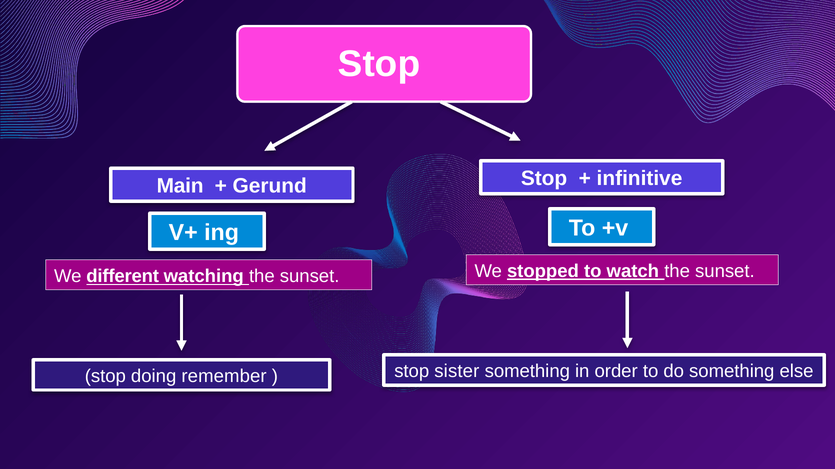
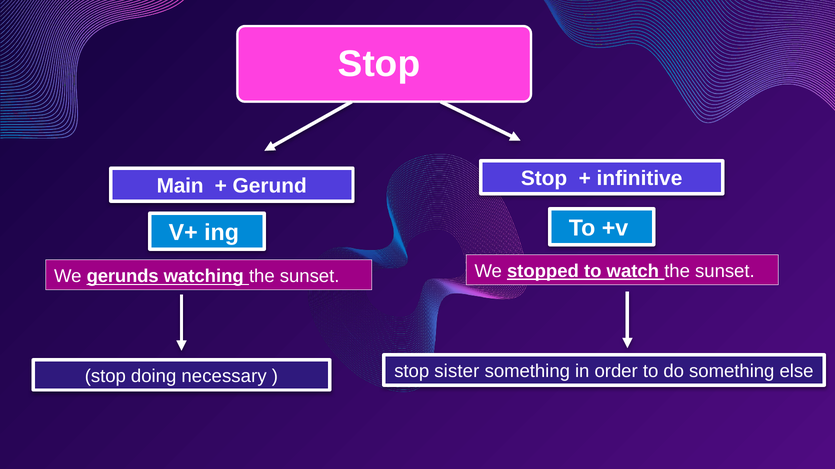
different: different -> gerunds (123, 276)
remember: remember -> necessary (224, 377)
